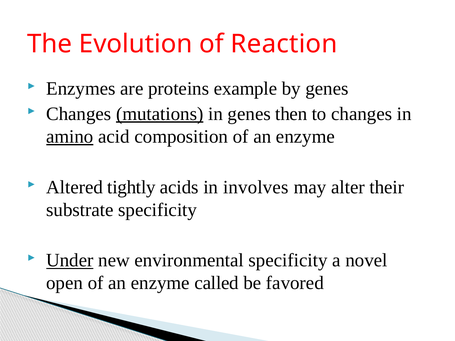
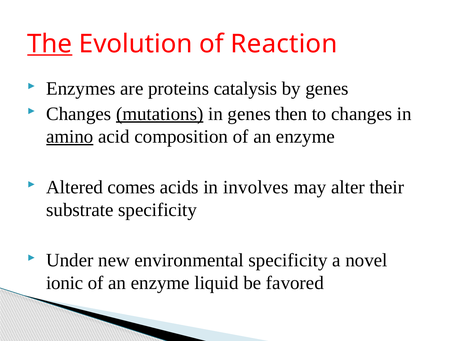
The underline: none -> present (50, 44)
example: example -> catalysis (246, 89)
tightly: tightly -> comes (131, 187)
Under underline: present -> none (70, 261)
open: open -> ionic (65, 283)
called: called -> liquid (217, 283)
